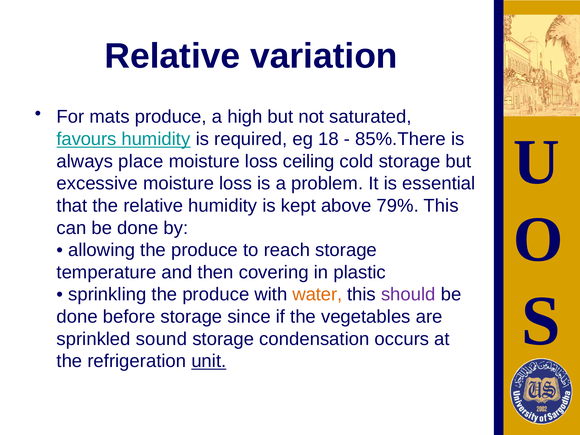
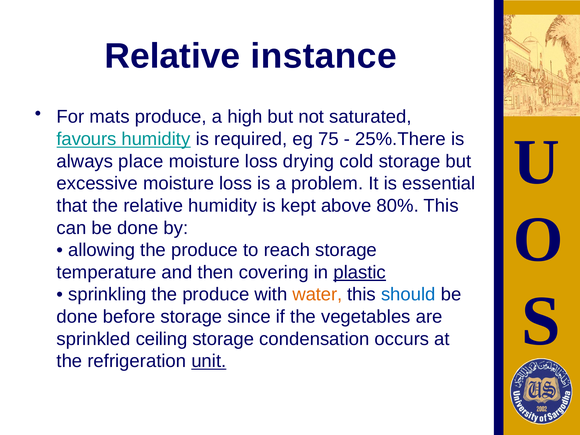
variation: variation -> instance (324, 56)
18: 18 -> 75 (329, 139)
85%.There: 85%.There -> 25%.There (401, 139)
ceiling: ceiling -> drying (309, 161)
79%: 79% -> 80% (398, 206)
plastic underline: none -> present (360, 272)
should colour: purple -> blue (408, 295)
sound: sound -> ceiling (162, 339)
